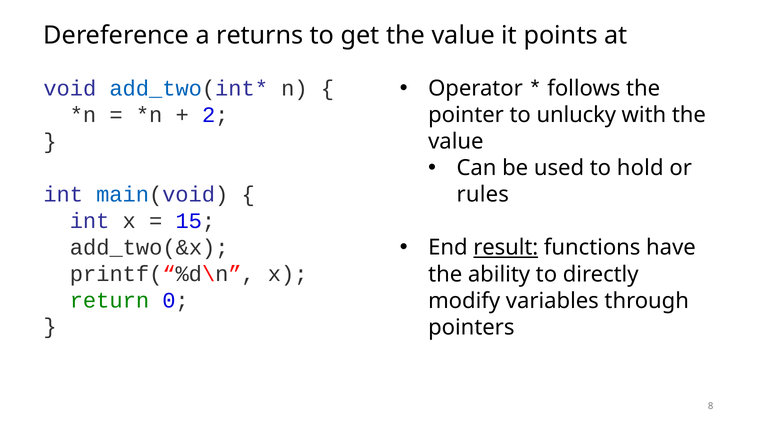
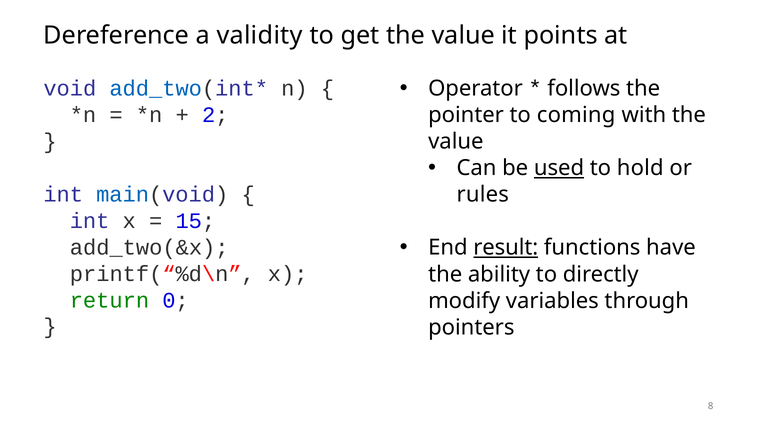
returns: returns -> validity (260, 35)
unlucky: unlucky -> coming (576, 115)
used underline: none -> present (559, 168)
